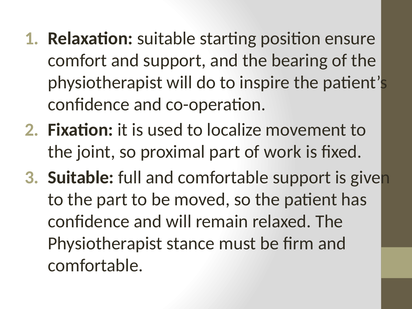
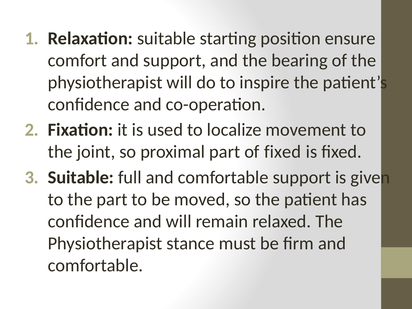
of work: work -> fixed (283, 152)
